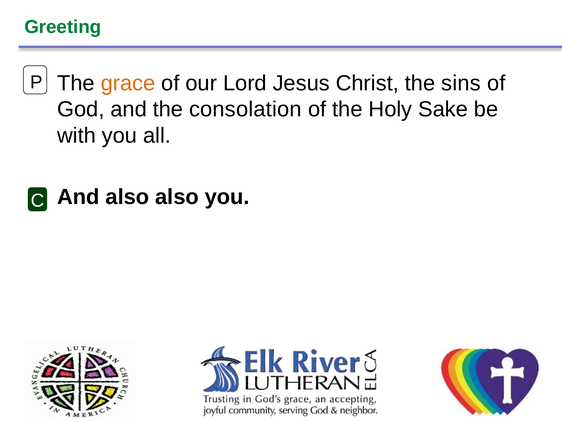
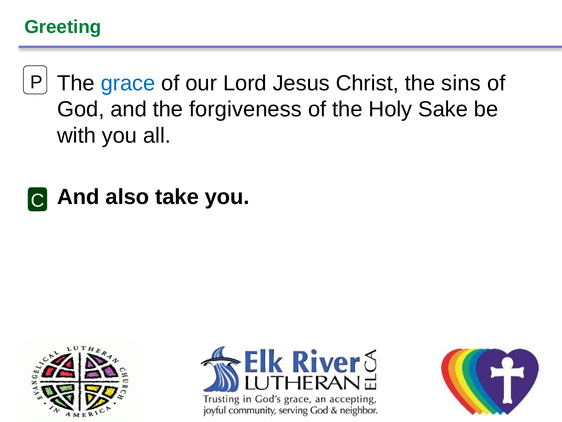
grace colour: orange -> blue (128, 83)
consolation: consolation -> forgiveness (245, 109)
also also: also -> take (177, 197)
